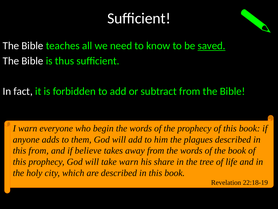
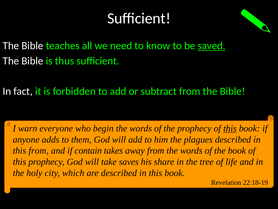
this underline: none -> present (230, 128)
believe: believe -> contain (88, 150)
take warn: warn -> saves (129, 161)
